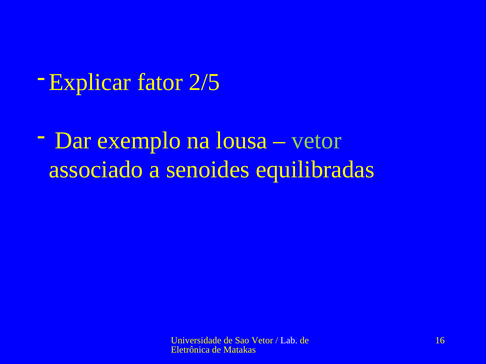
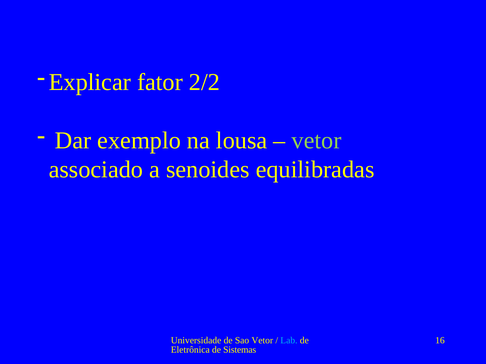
2/5: 2/5 -> 2/2 (204, 82)
Lab colour: white -> light blue (289, 341)
Matakas: Matakas -> Sistemas (240, 350)
